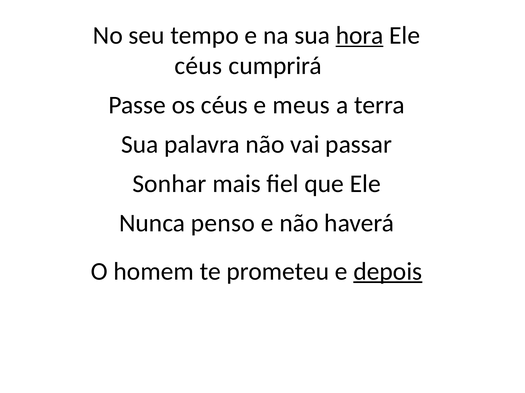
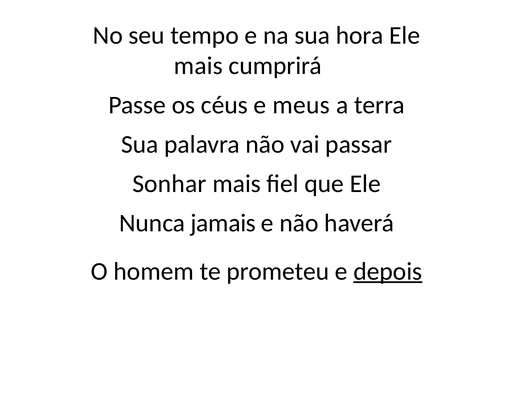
hora underline: present -> none (360, 35)
céus: céus -> mais (198, 66)
penso: penso -> jamais (223, 224)
